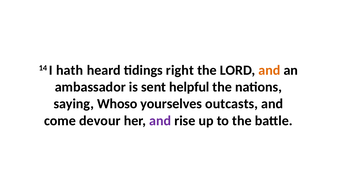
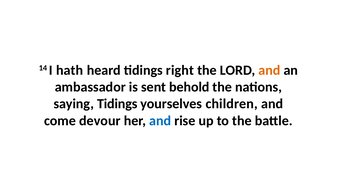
helpful: helpful -> behold (189, 87)
saying Whoso: Whoso -> Tidings (117, 104)
outcasts: outcasts -> children (232, 104)
and colour: purple -> blue (160, 121)
